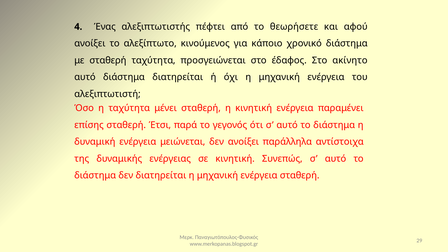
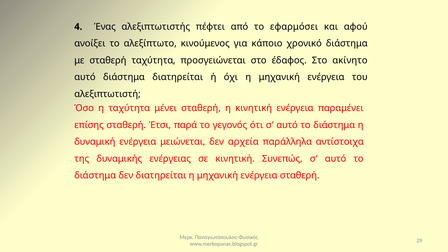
θεωρήσετε: θεωρήσετε -> εφαρμόσει (294, 27)
δεν ανοίξει: ανοίξει -> αρχεία (243, 142)
